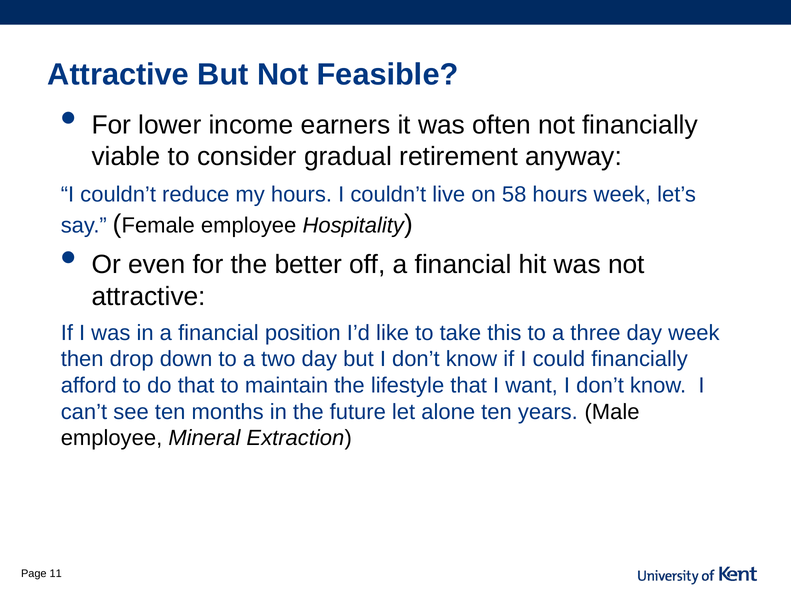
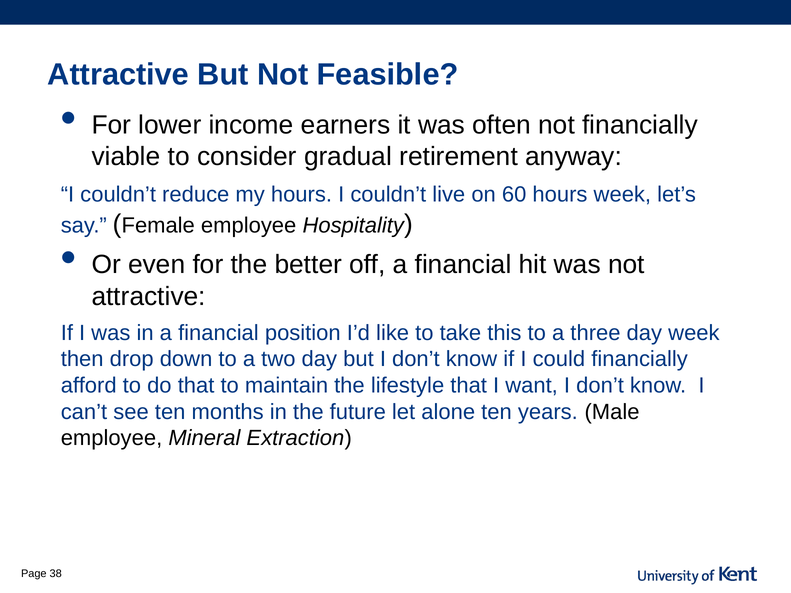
58: 58 -> 60 (514, 195)
11: 11 -> 38 (56, 574)
